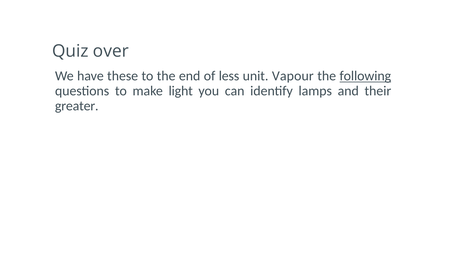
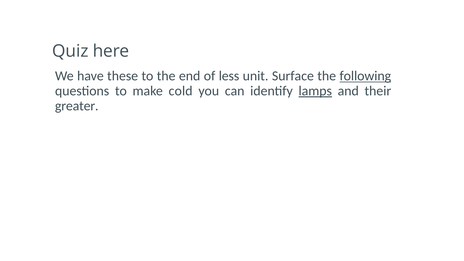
over: over -> here (111, 51)
Vapour: Vapour -> Surface (293, 76)
light: light -> cold (181, 91)
lamps underline: none -> present (315, 91)
